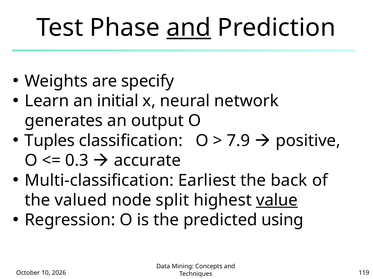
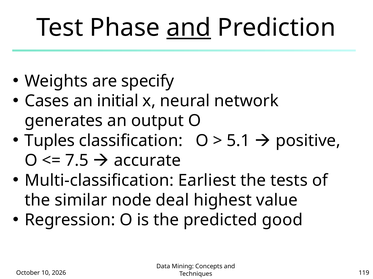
Learn: Learn -> Cases (47, 101)
7.9: 7.9 -> 5.1 (238, 141)
0.3: 0.3 -> 7.5 (77, 161)
back: back -> tests (289, 181)
valued: valued -> similar (81, 201)
split: split -> deal (172, 201)
value underline: present -> none (277, 201)
using: using -> good (282, 221)
